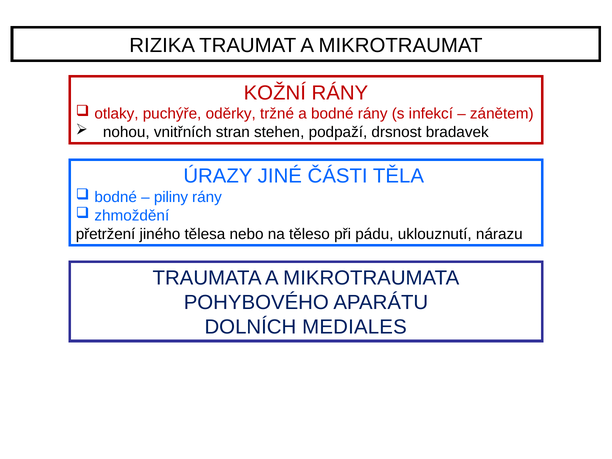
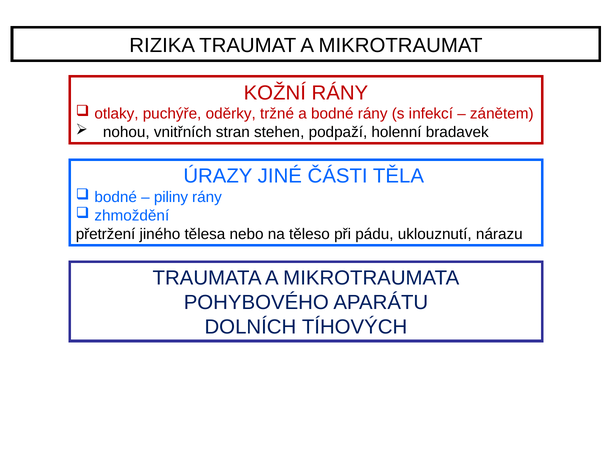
drsnost: drsnost -> holenní (397, 132)
MEDIALES: MEDIALES -> TÍHOVÝCH (355, 327)
